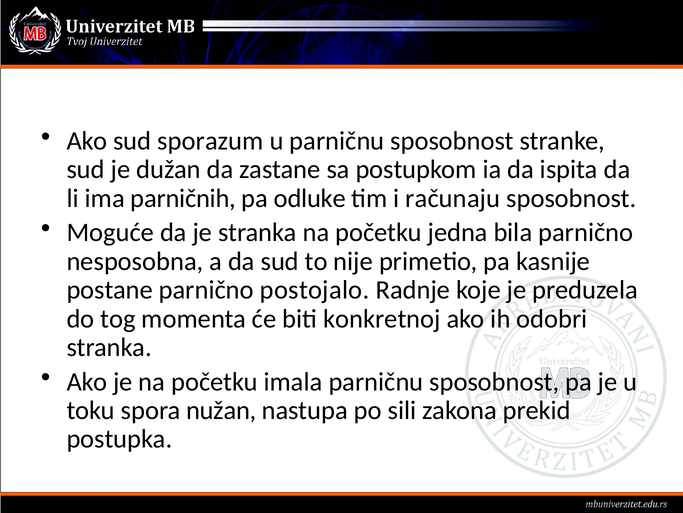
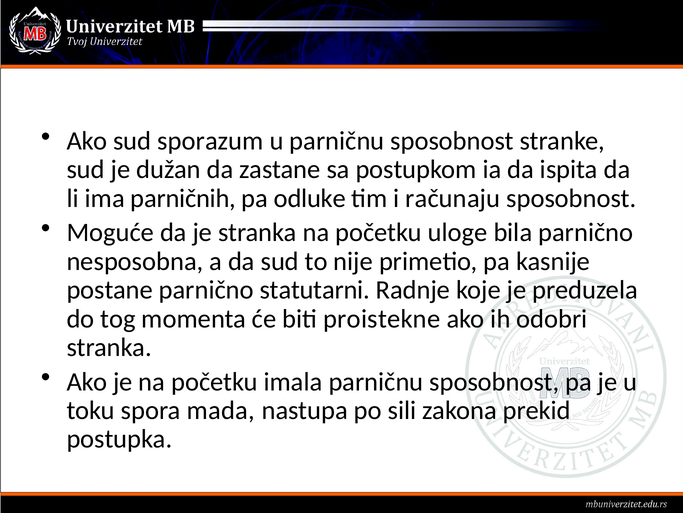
jedna: jedna -> uloge (458, 232)
postojalo: postojalo -> statutarni (315, 290)
konkretnoj: konkretnoj -> proistekne (382, 318)
nužan: nužan -> mada (221, 410)
